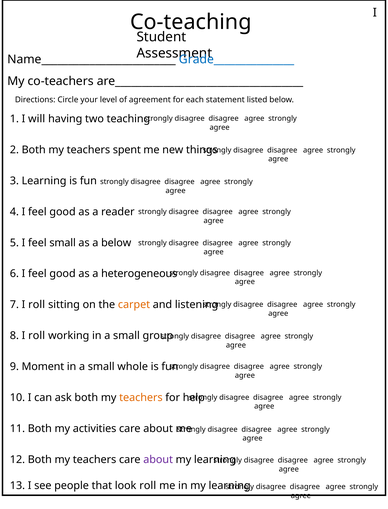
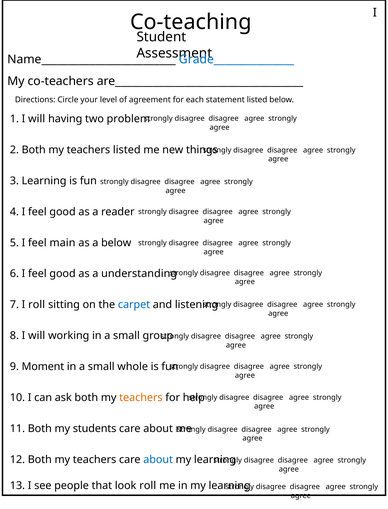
teaching: teaching -> problem (128, 119)
teachers spent: spent -> listed (127, 150)
feel small: small -> main (62, 243)
heterogeneous: heterogeneous -> understanding (139, 274)
carpet colour: orange -> blue (134, 305)
8 I roll: roll -> will (37, 336)
activities: activities -> students (95, 429)
about colour: purple -> blue (158, 460)
